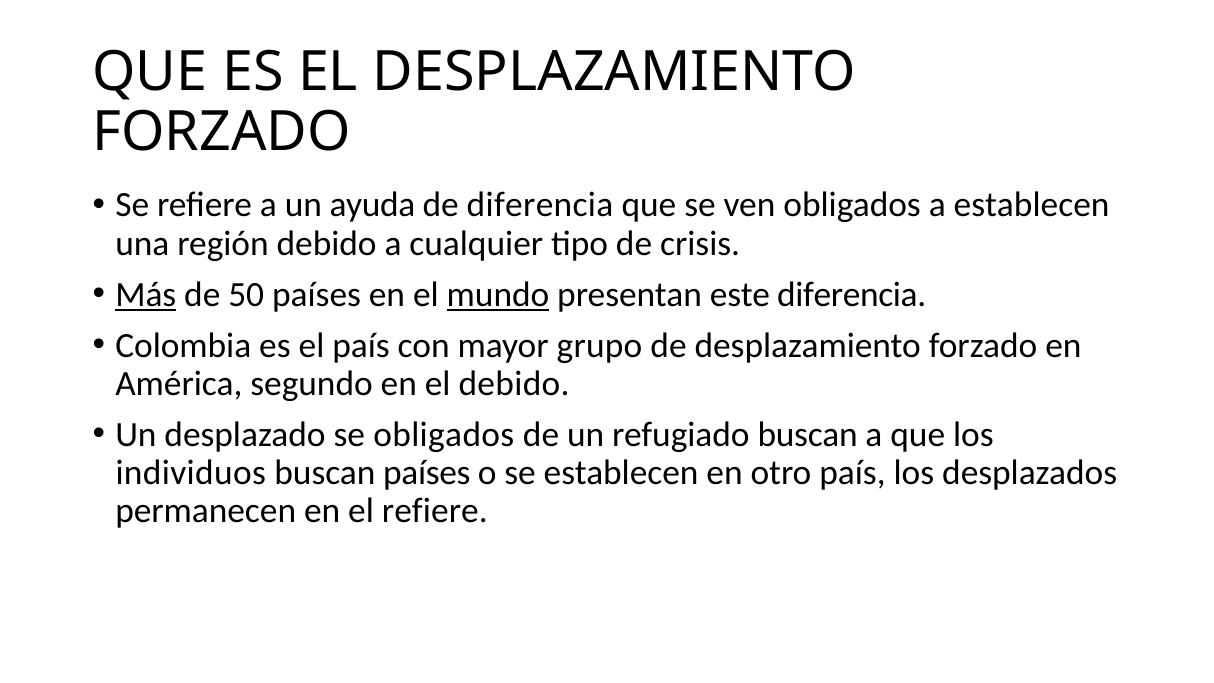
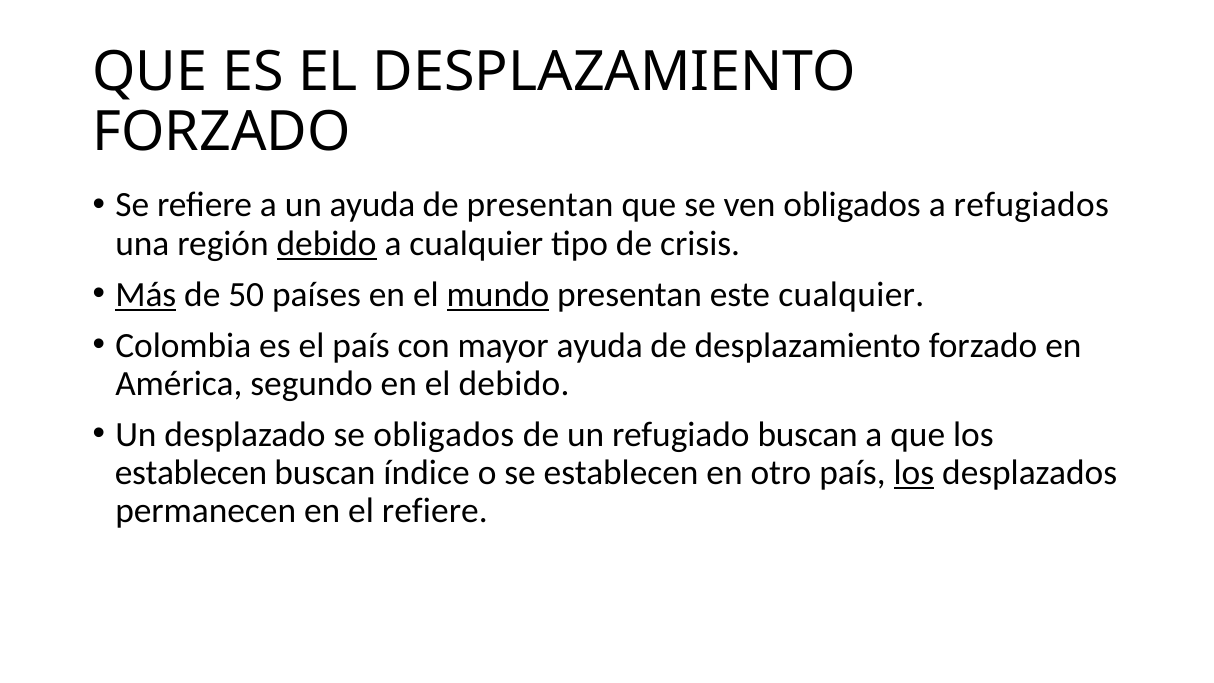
de diferencia: diferencia -> presentan (540, 205)
a establecen: establecen -> refugiados (1031, 205)
debido underline: none -> present (327, 244)
este diferencia: diferencia -> cualquier (851, 294)
mayor grupo: grupo -> ayuda (600, 345)
individuos: individuos -> establecen (191, 473)
buscan países: países -> índice (427, 473)
los underline: none -> present (914, 473)
